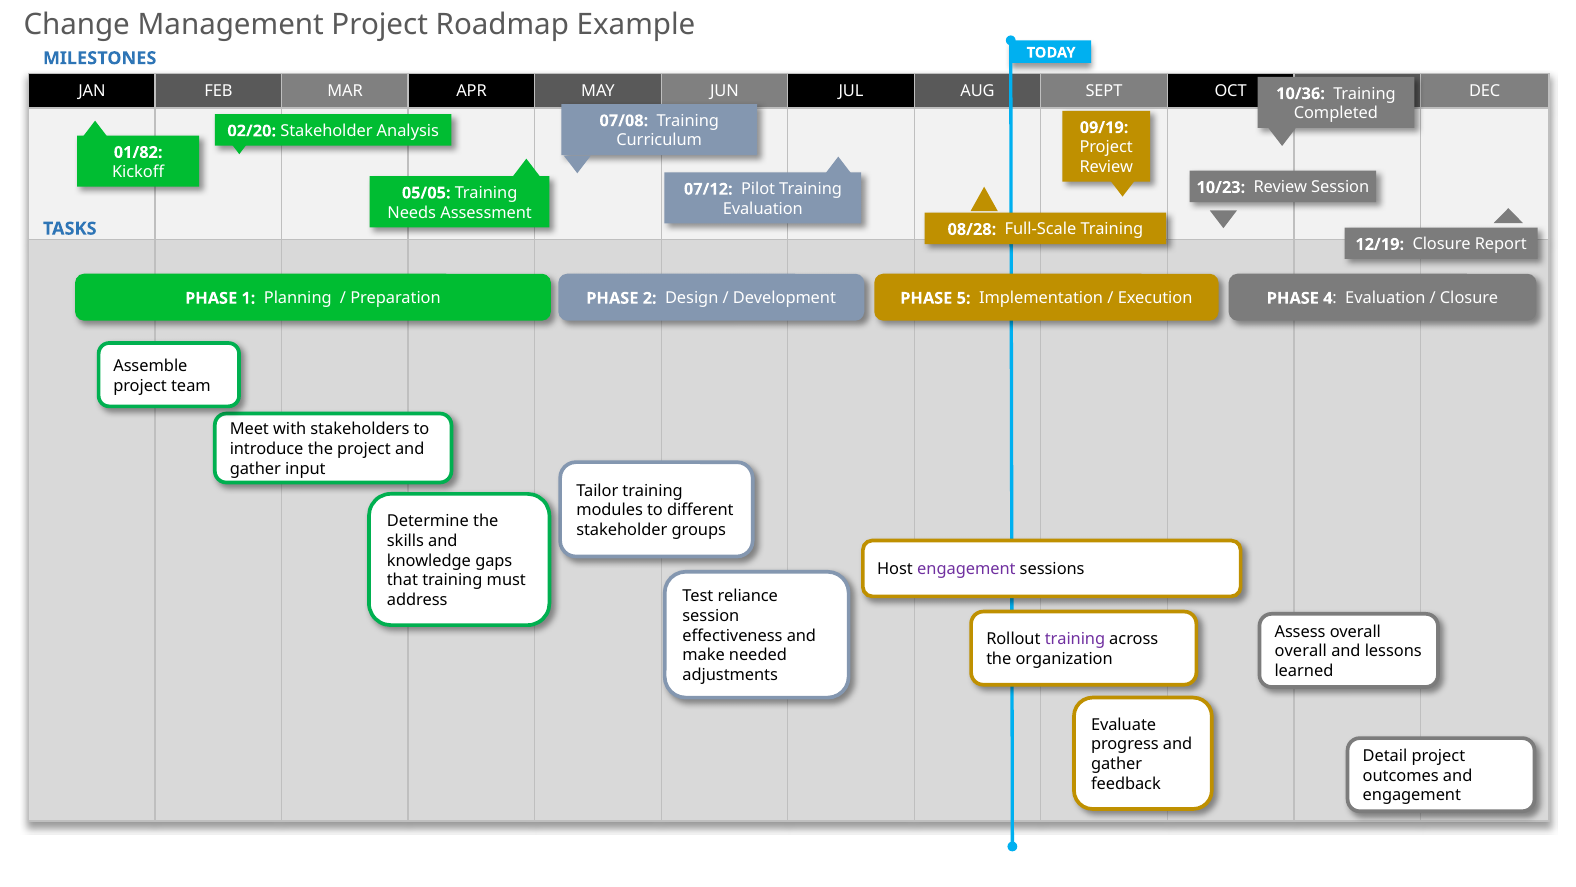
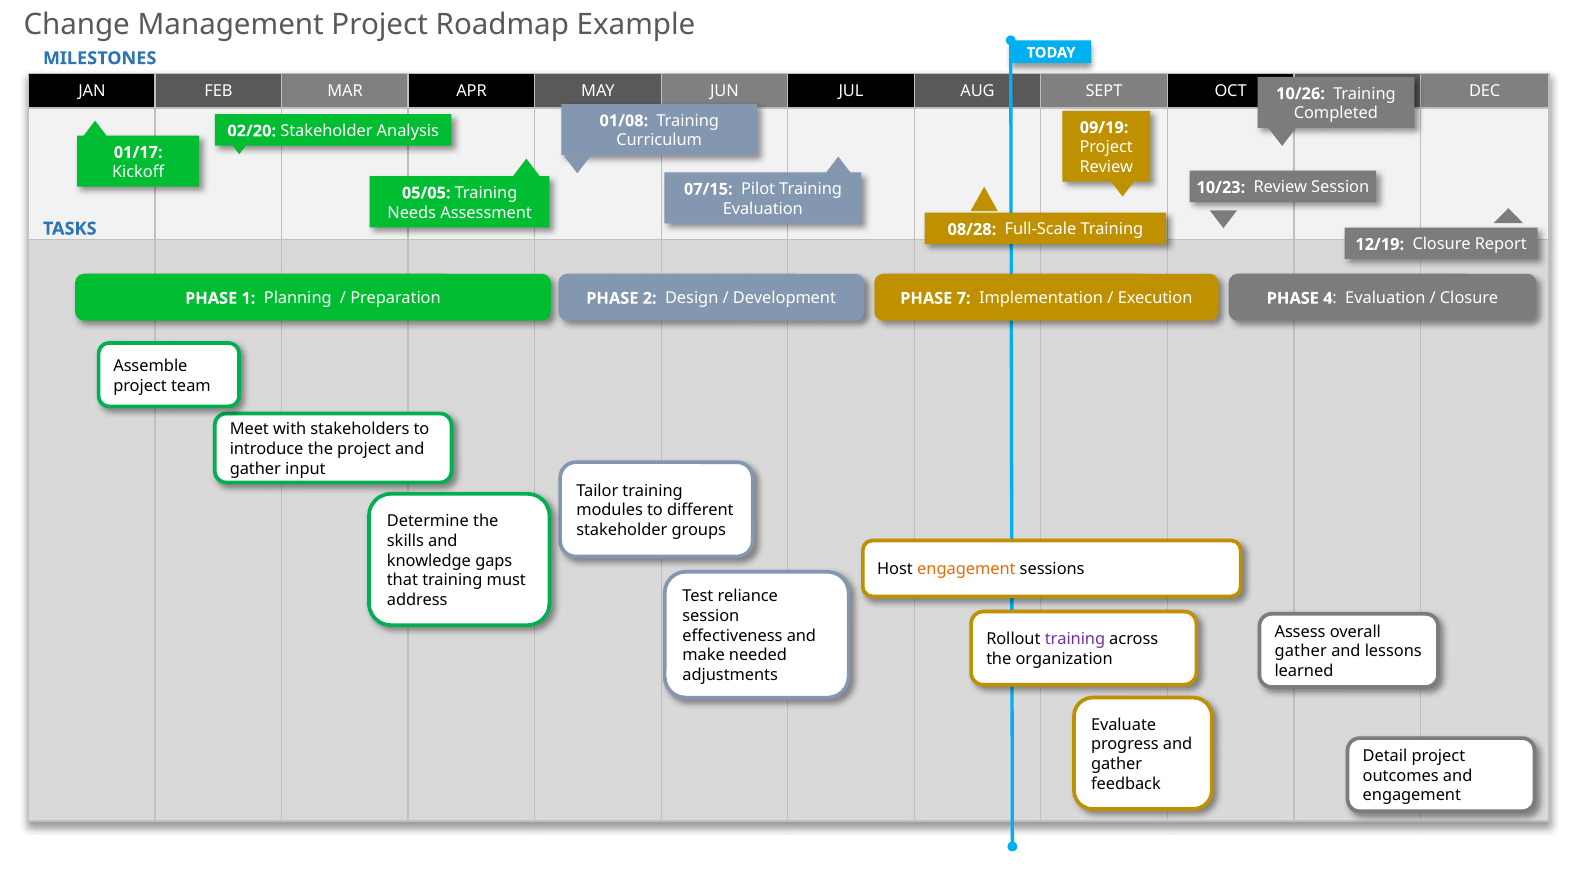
10/36: 10/36 -> 10/26 (1301, 94)
07/08: 07/08 -> 01/08 (624, 121)
01/82: 01/82 -> 01/17 (138, 152)
07/12: 07/12 -> 07/15 (708, 189)
5: 5 -> 7 (964, 298)
engagement colour: purple -> orange (966, 569)
overall: overall -> gather (1301, 651)
